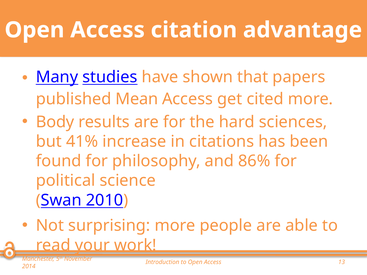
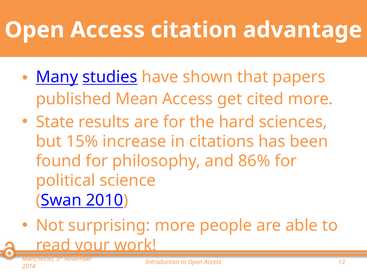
Body: Body -> State (55, 122)
41%: 41% -> 15% (82, 142)
